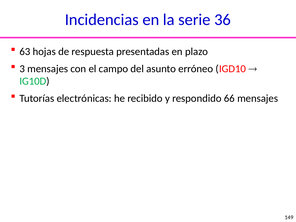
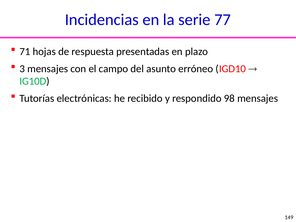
36: 36 -> 77 (223, 20)
63: 63 -> 71 (25, 52)
66: 66 -> 98 (229, 98)
